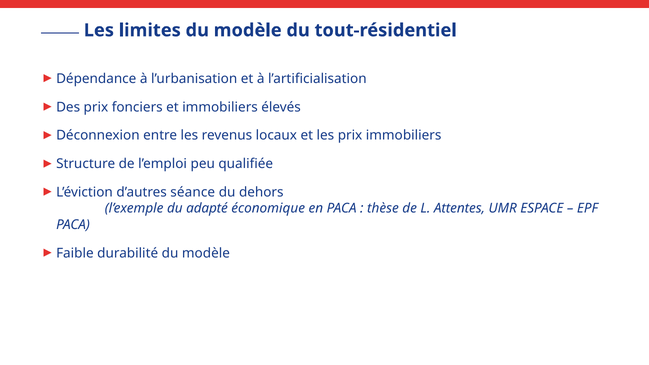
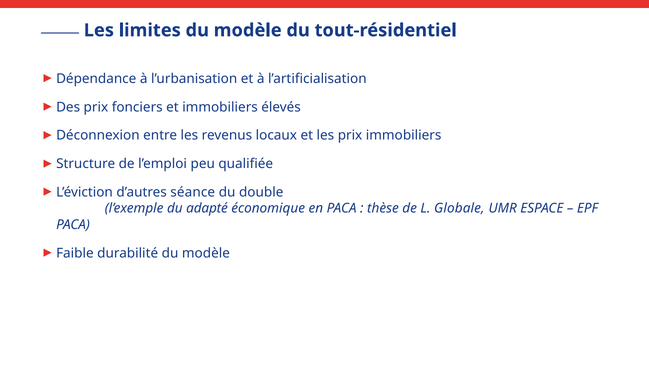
dehors: dehors -> double (261, 192)
Attentes: Attentes -> Globale (459, 209)
